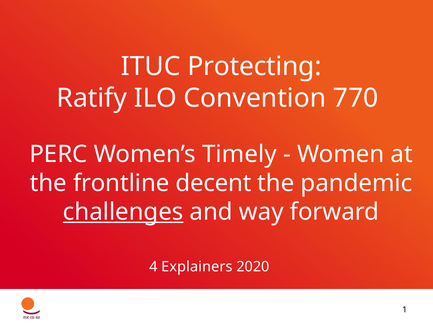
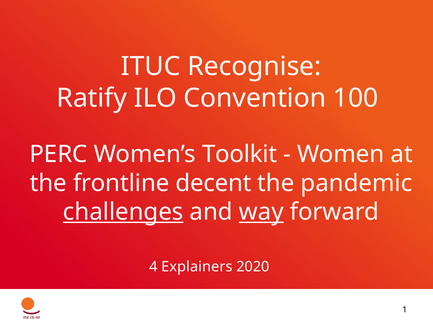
Protecting: Protecting -> Recognise (254, 66)
770: 770 -> 100 (356, 98)
Timely: Timely -> Toolkit (240, 154)
way underline: none -> present (261, 212)
